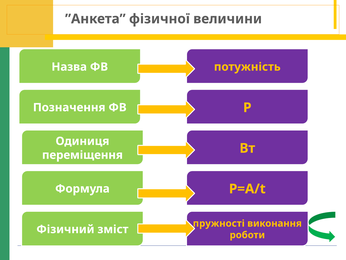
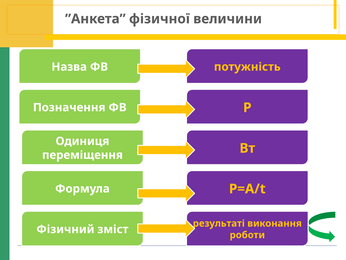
пружності: пружності -> результаті (219, 223)
